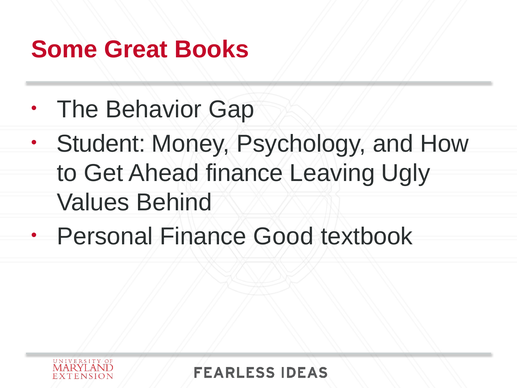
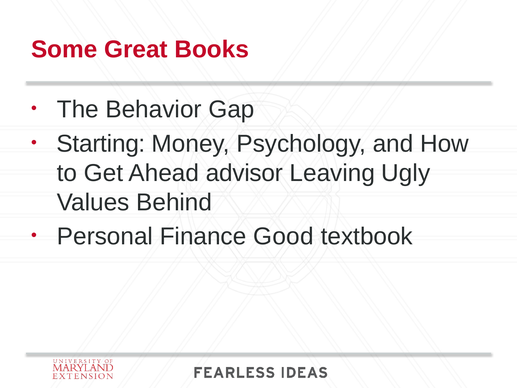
Student: Student -> Starting (101, 144)
Ahead finance: finance -> advisor (244, 173)
